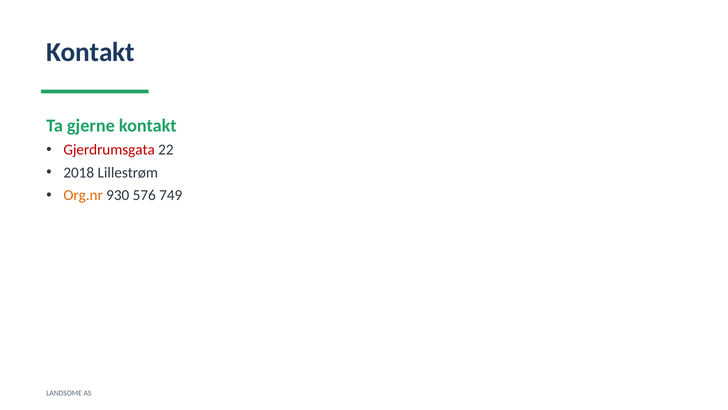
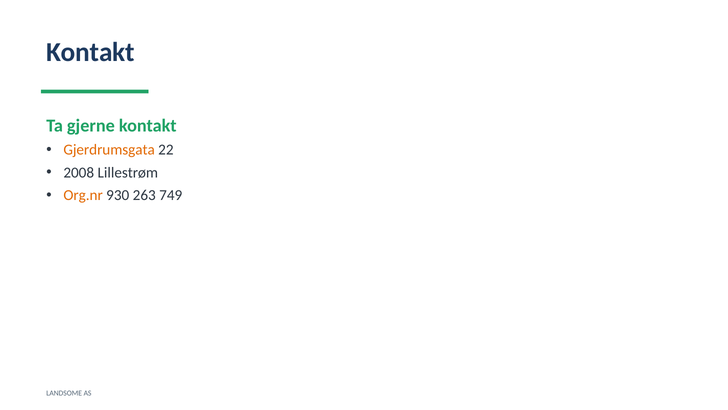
Gjerdrumsgata colour: red -> orange (109, 150)
2018: 2018 -> 2008 (79, 172)
576: 576 -> 263 (144, 195)
